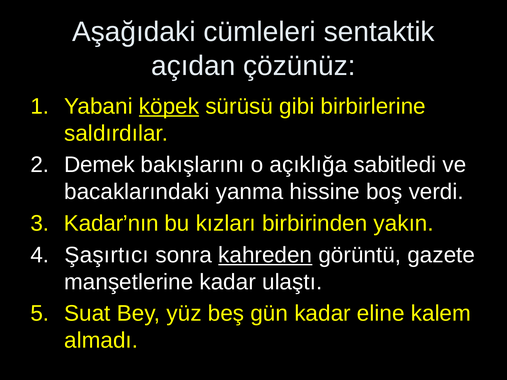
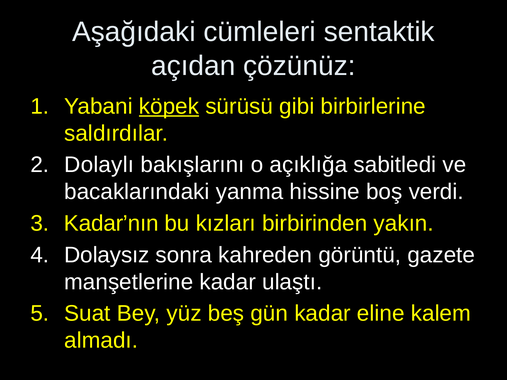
Demek: Demek -> Dolaylı (99, 165)
Şaşırtıcı: Şaşırtıcı -> Dolaysız (107, 255)
kahreden underline: present -> none (265, 255)
